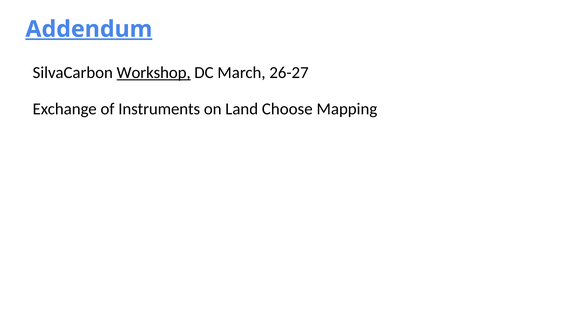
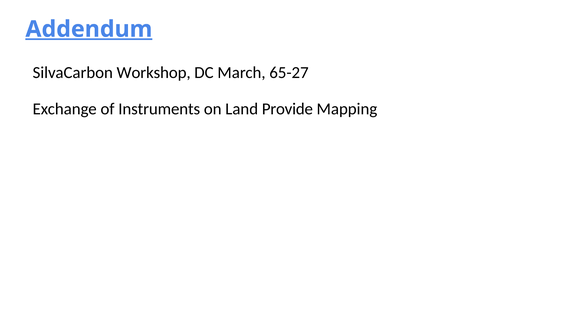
Workshop underline: present -> none (154, 73)
26-27: 26-27 -> 65-27 (289, 73)
Choose: Choose -> Provide (287, 109)
